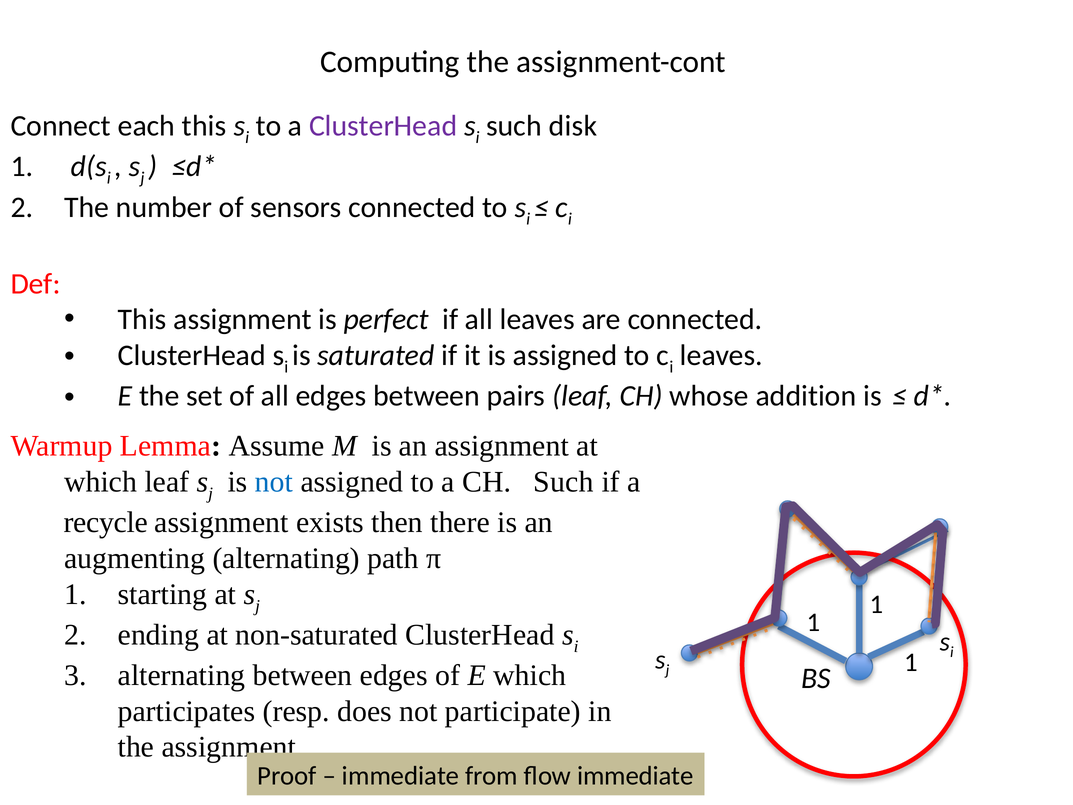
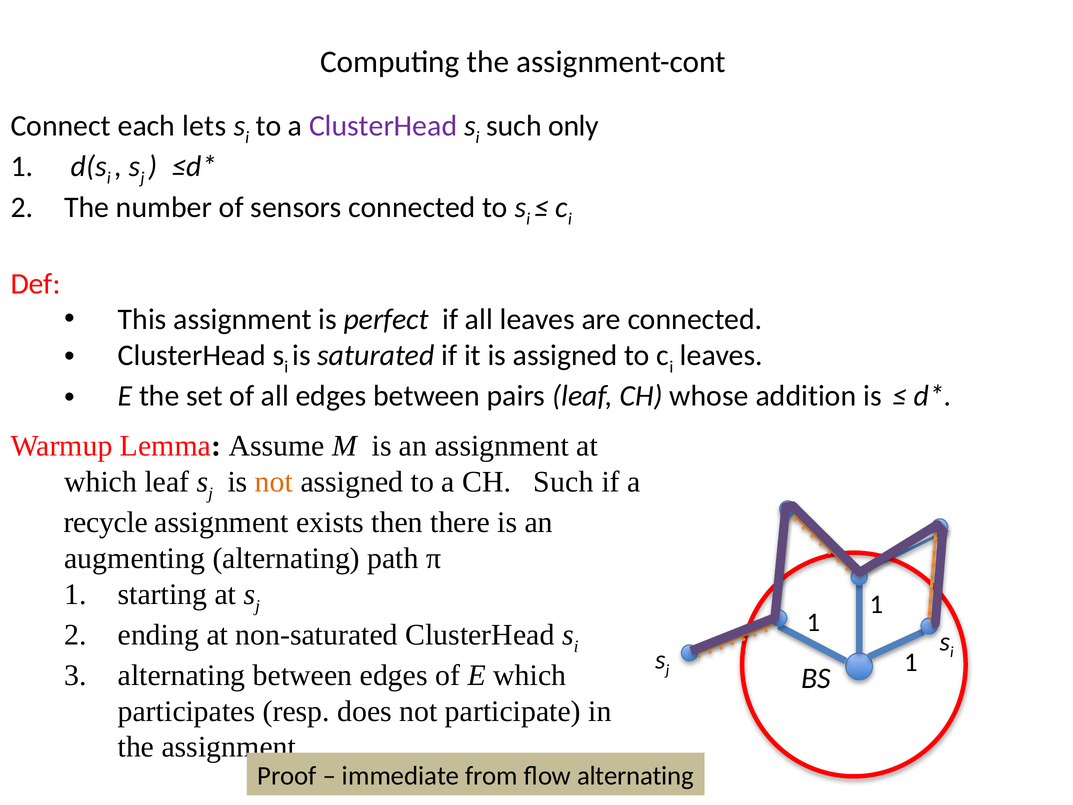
each this: this -> lets (204, 126)
disk: disk -> only (573, 126)
not colour: blue -> orange (274, 482)
flow immediate: immediate -> alternating (635, 776)
